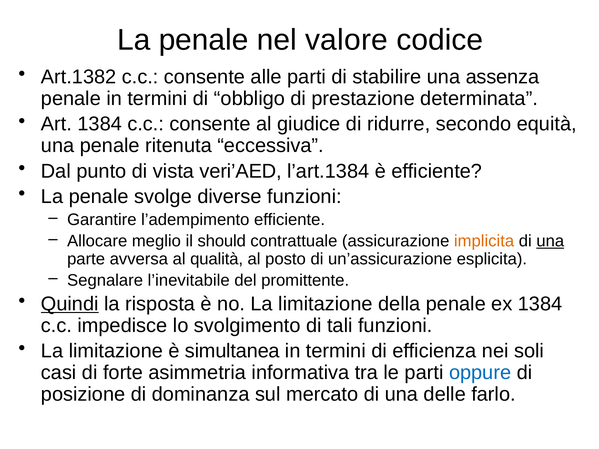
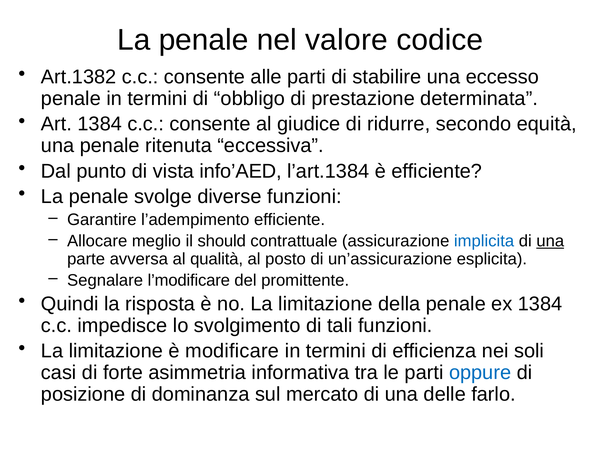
assenza: assenza -> eccesso (502, 77)
veri’AED: veri’AED -> info’AED (241, 171)
implicita colour: orange -> blue (484, 241)
l’inevitabile: l’inevitabile -> l’modificare (189, 280)
Quindi underline: present -> none (70, 304)
simultanea: simultanea -> modificare (232, 351)
